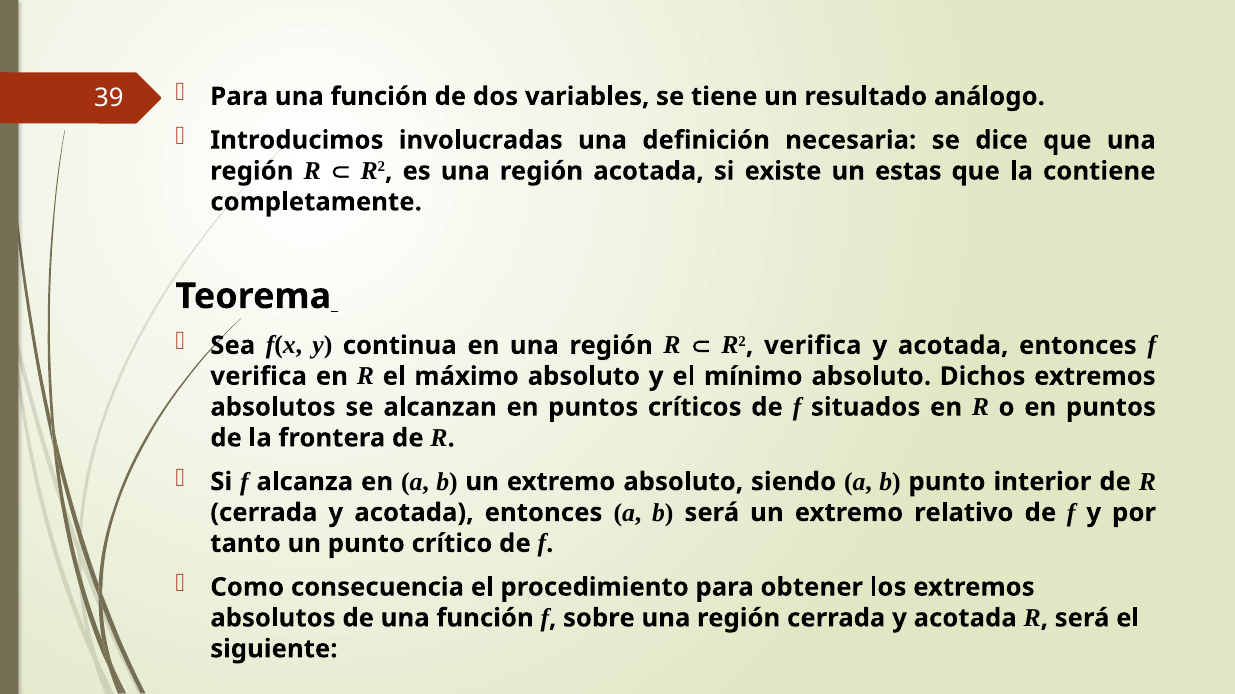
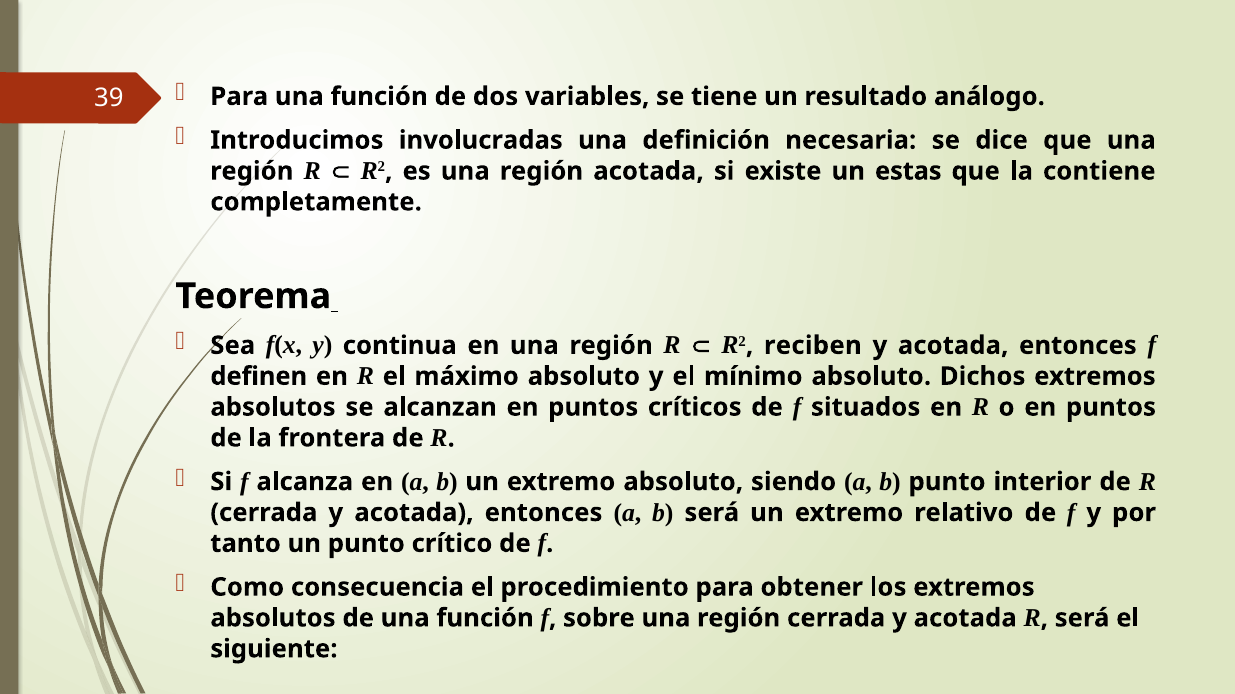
verifica: verifica -> reciben (813, 346)
verifica: verifica -> definen (259, 377)
